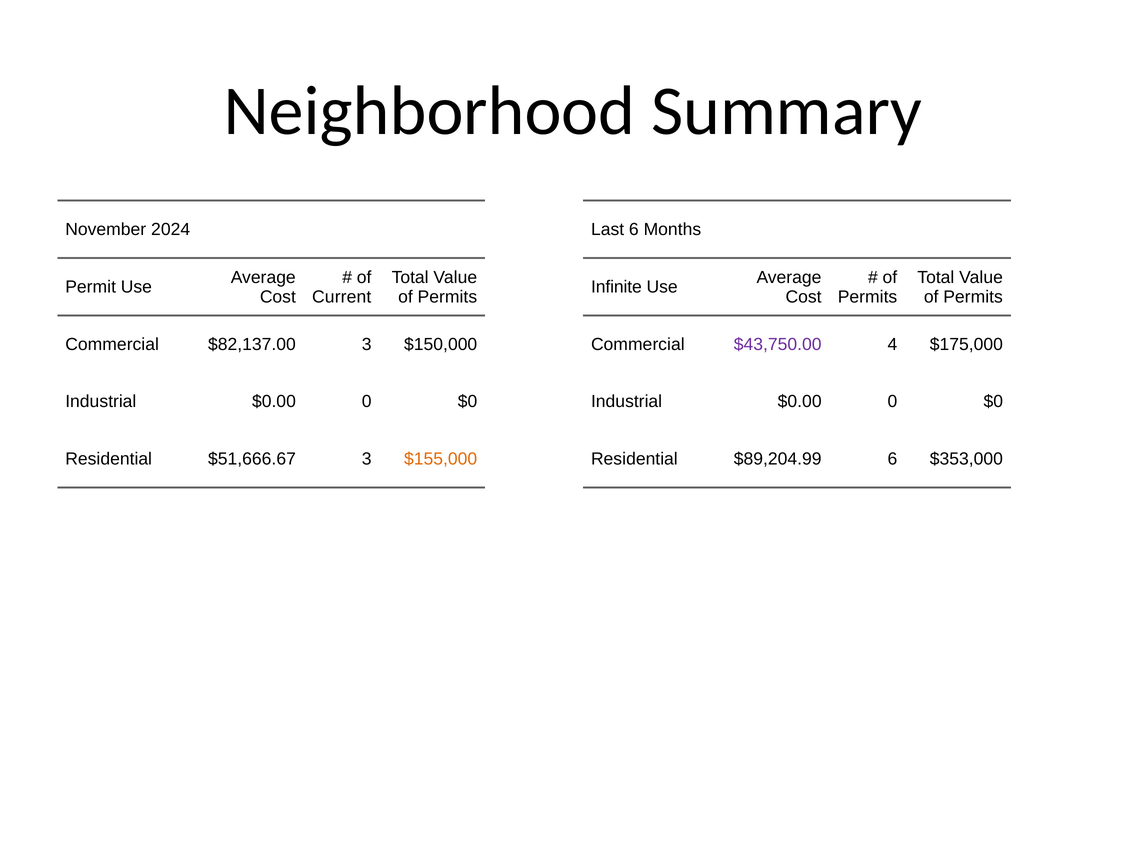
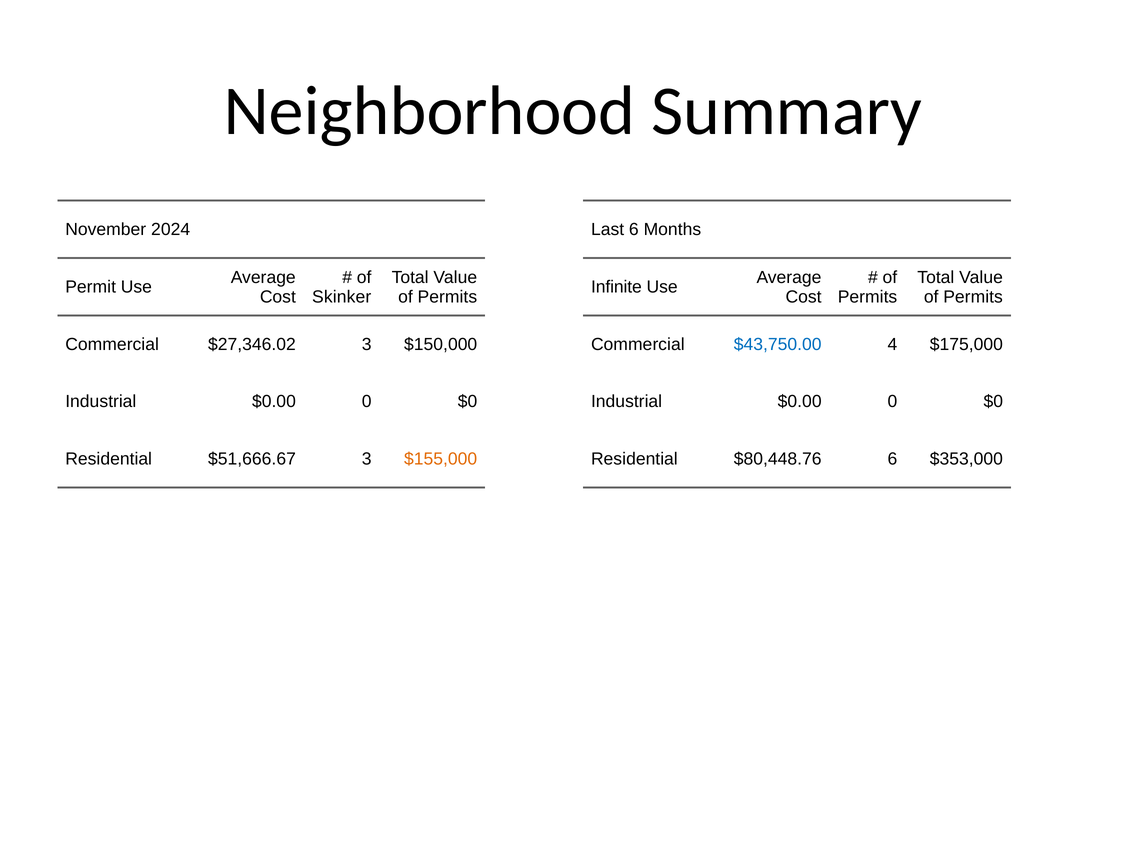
Current: Current -> Skinker (342, 297)
$82,137.00: $82,137.00 -> $27,346.02 (252, 344)
$43,750.00 colour: purple -> blue (778, 344)
$89,204.99: $89,204.99 -> $80,448.76 (778, 459)
